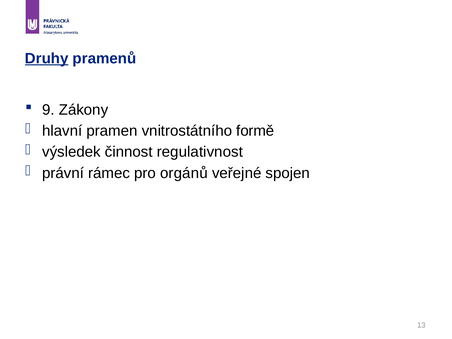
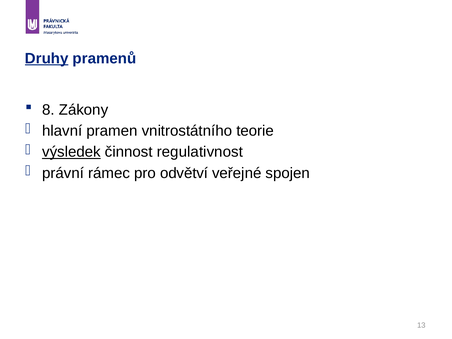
9: 9 -> 8 (48, 110)
formě: formě -> teorie (255, 131)
výsledek underline: none -> present (71, 152)
orgánů: orgánů -> odvětví (184, 173)
